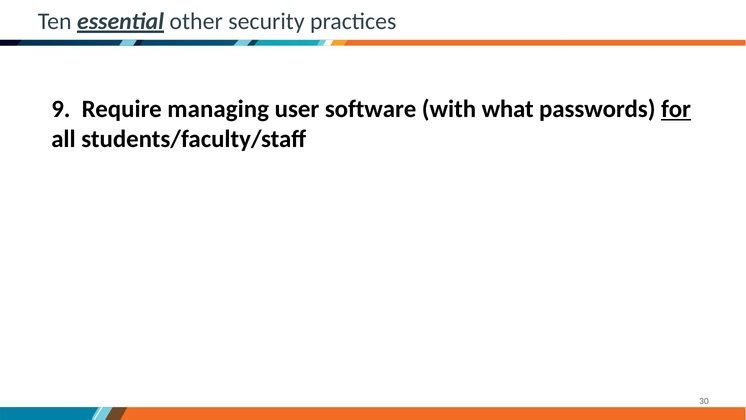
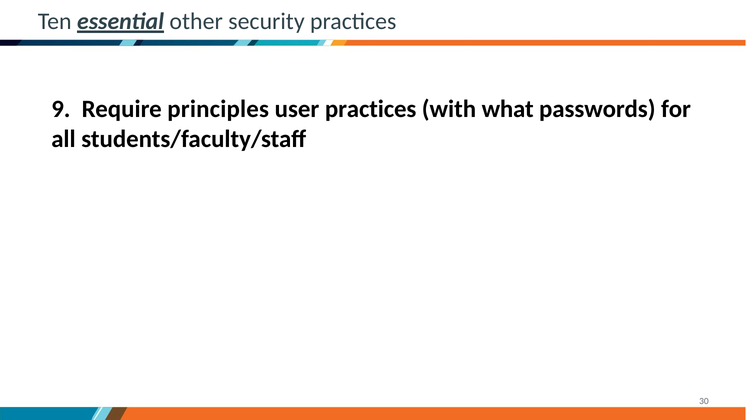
managing: managing -> principles (218, 109)
user software: software -> practices (371, 109)
for underline: present -> none (676, 109)
